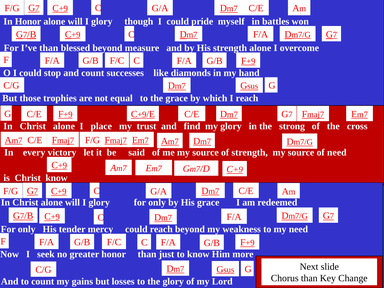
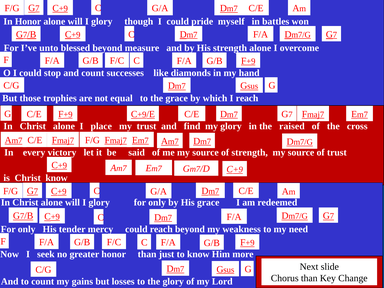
I’ve than: than -> unto (49, 48)
strong: strong -> raised (292, 126)
of need: need -> trust (337, 153)
